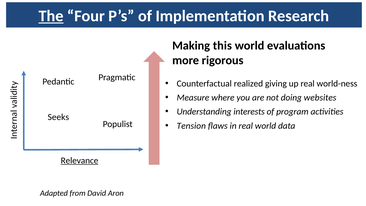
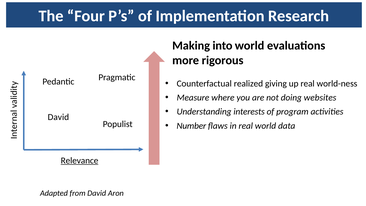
The underline: present -> none (51, 16)
this: this -> into (223, 46)
Seeks: Seeks -> David (58, 117)
Tension: Tension -> Number (191, 126)
